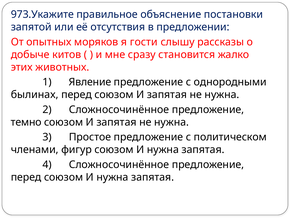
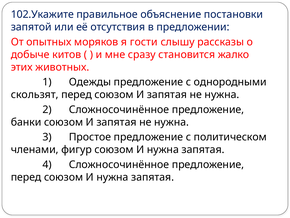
973.Укажите: 973.Укажите -> 102.Укажите (42, 14)
Явление: Явление -> Одежды (90, 82)
былинах: былинах -> скользят (35, 94)
темно: темно -> банки (26, 122)
